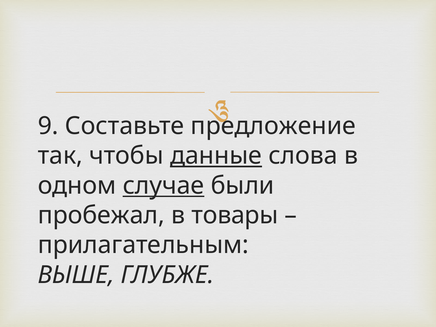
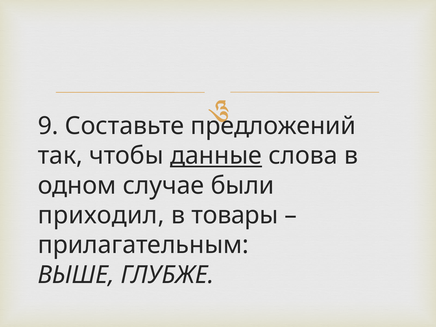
предложение: предложение -> предложений (273, 126)
случае underline: present -> none (164, 186)
пробежал: пробежал -> приходил (101, 215)
